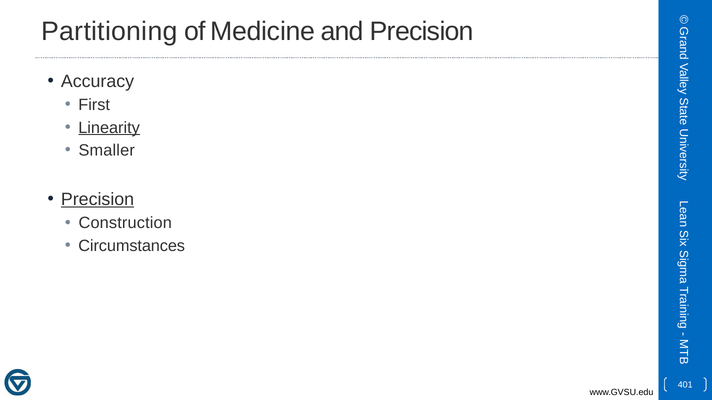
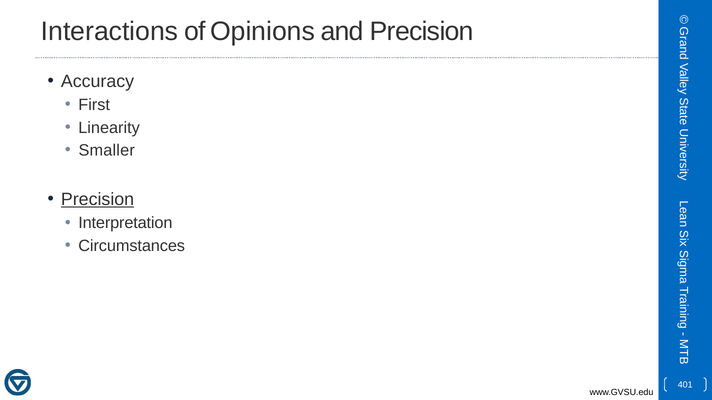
Partitioning: Partitioning -> Interactions (110, 32)
Medicine: Medicine -> Opinions (263, 32)
Linearity underline: present -> none (109, 128)
Construction: Construction -> Interpretation (125, 223)
